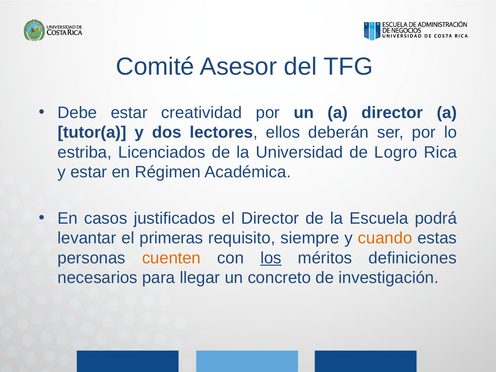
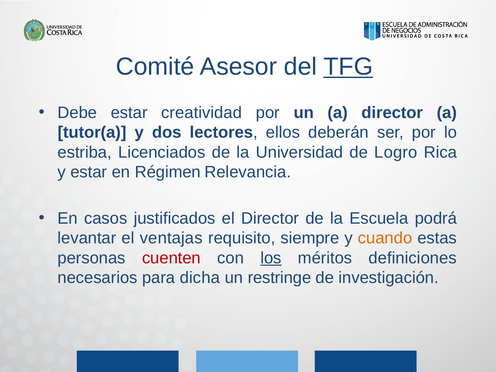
TFG underline: none -> present (348, 67)
Académica: Académica -> Relevancia (248, 172)
primeras: primeras -> ventajas (171, 238)
cuenten colour: orange -> red (171, 258)
llegar: llegar -> dicha (200, 278)
concreto: concreto -> restringe (279, 278)
